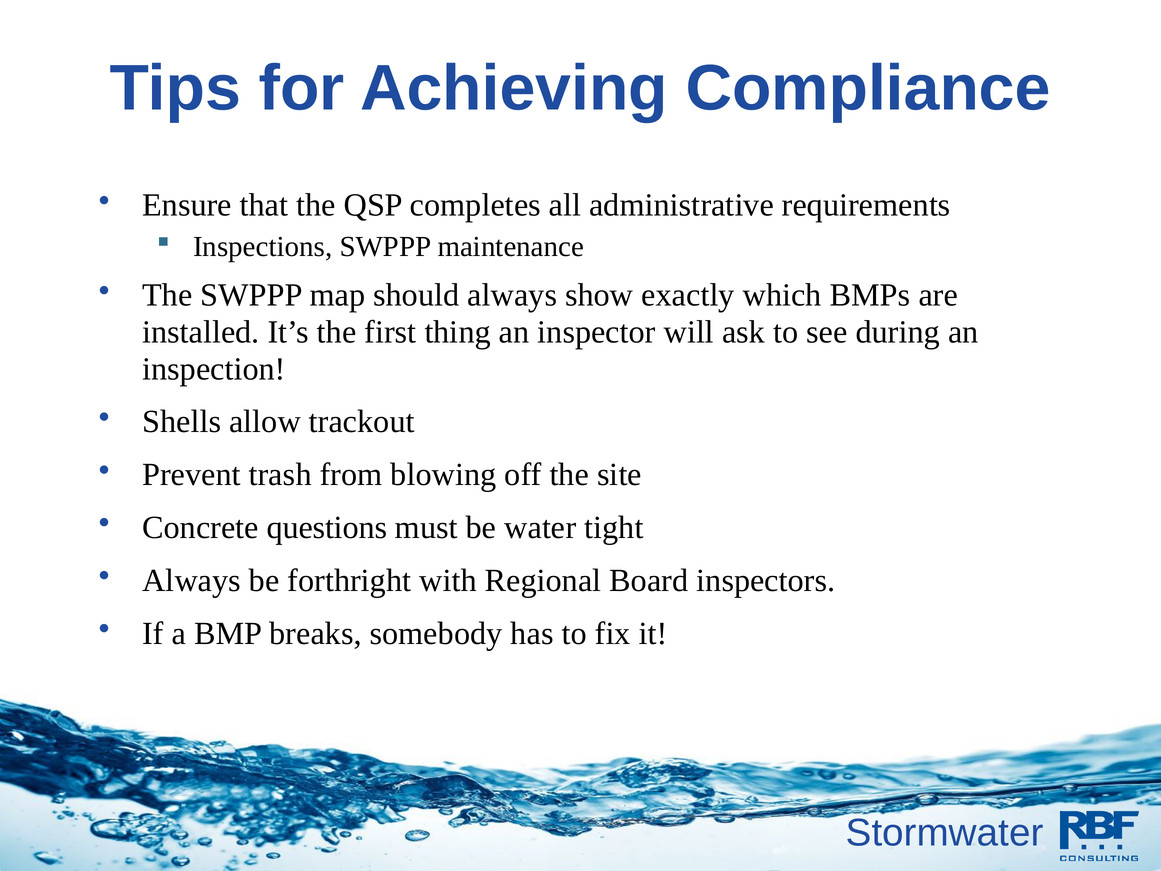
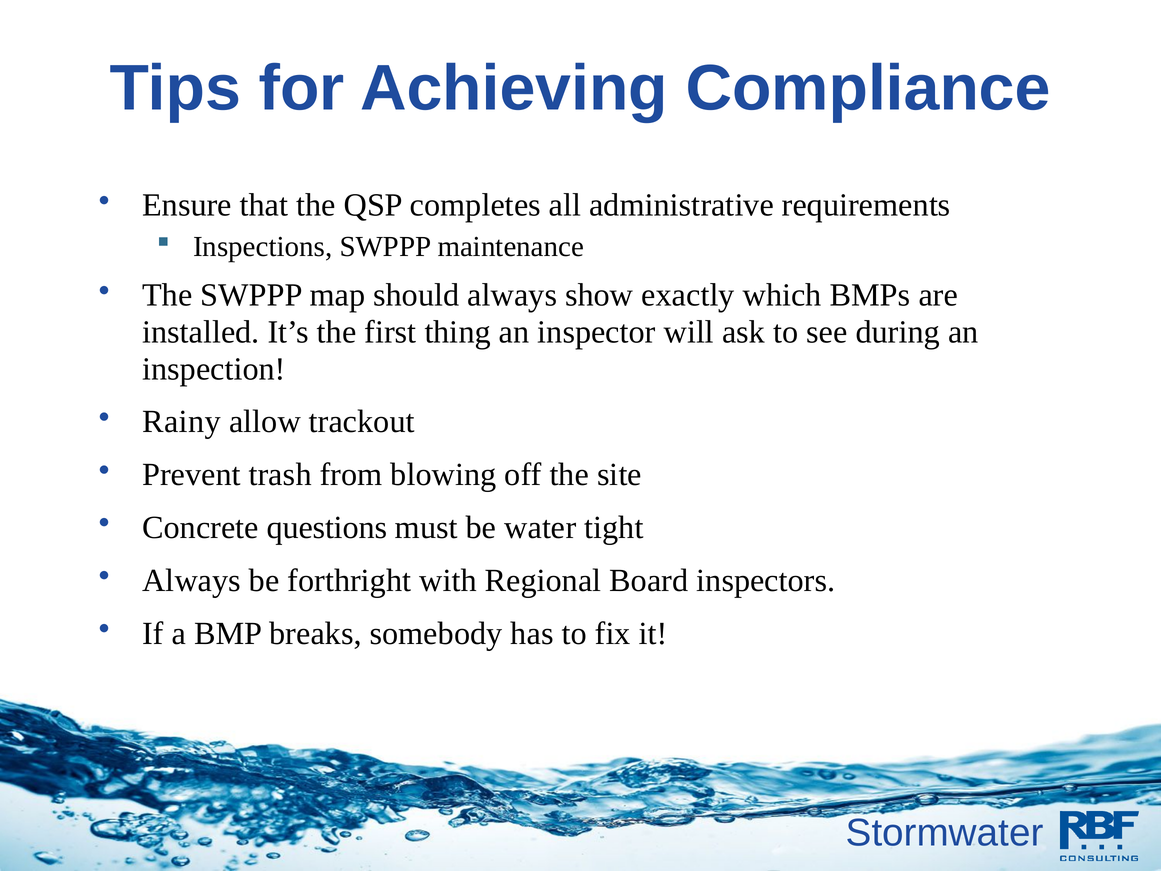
Shells: Shells -> Rainy (182, 422)
